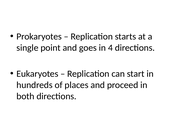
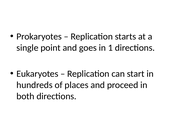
4: 4 -> 1 (110, 48)
